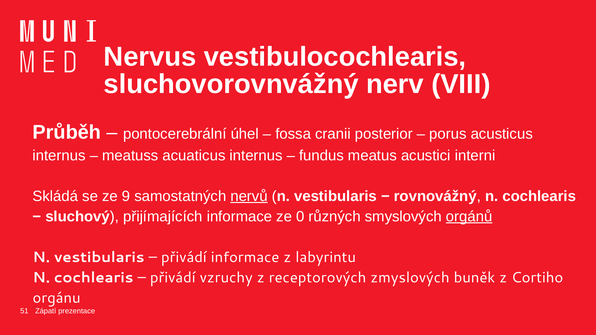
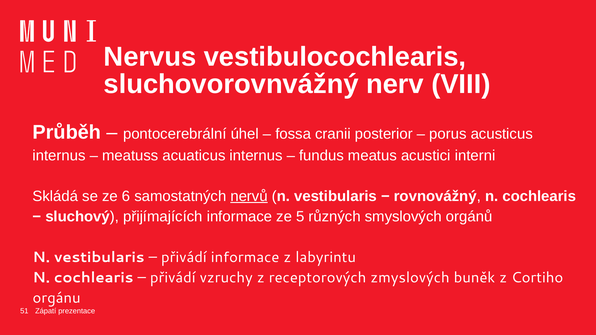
9: 9 -> 6 (126, 196)
0: 0 -> 5 (300, 217)
orgánů underline: present -> none (469, 217)
